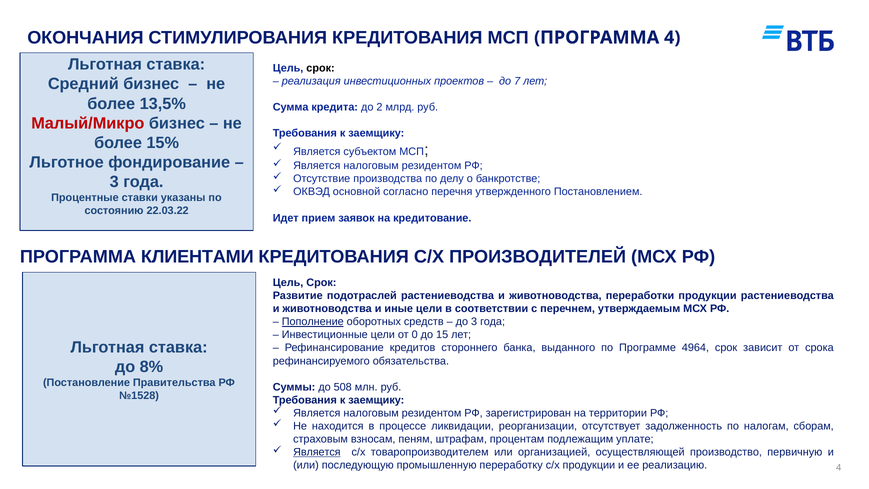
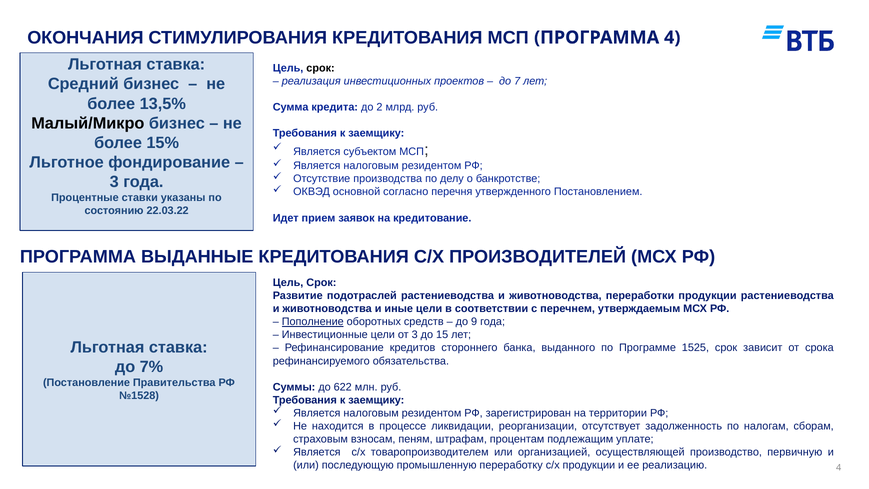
Малый/Микро colour: red -> black (88, 123)
КЛИЕНТАМИ: КЛИЕНТАМИ -> ВЫДАННЫЕ (197, 256)
до 3: 3 -> 9 (474, 322)
от 0: 0 -> 3 (415, 335)
4964: 4964 -> 1525 (695, 348)
8%: 8% -> 7% (151, 367)
508: 508 -> 622 (343, 387)
Является underline: present -> none (317, 452)
